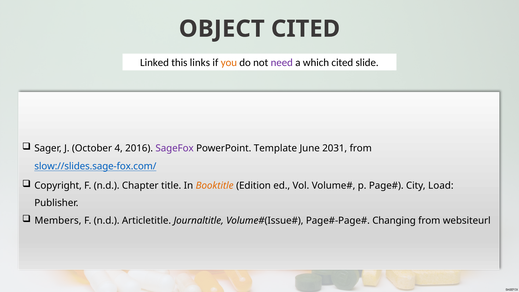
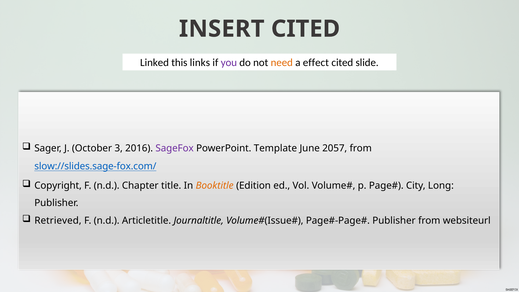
OBJECT: OBJECT -> INSERT (222, 29)
you colour: orange -> purple (229, 63)
need colour: purple -> orange (282, 63)
which: which -> effect (316, 63)
4: 4 -> 3 (119, 148)
2031: 2031 -> 2057 (335, 148)
Load: Load -> Long (441, 185)
Members: Members -> Retrieved (58, 221)
Changing: Changing -> Publisher (394, 221)
